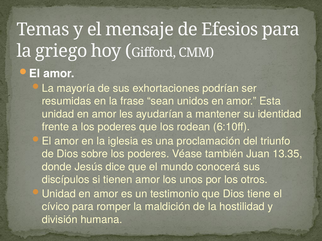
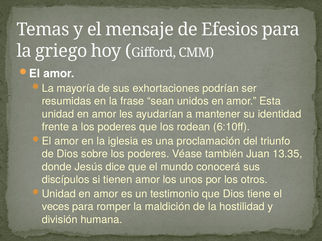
cívico: cívico -> veces (56, 207)
